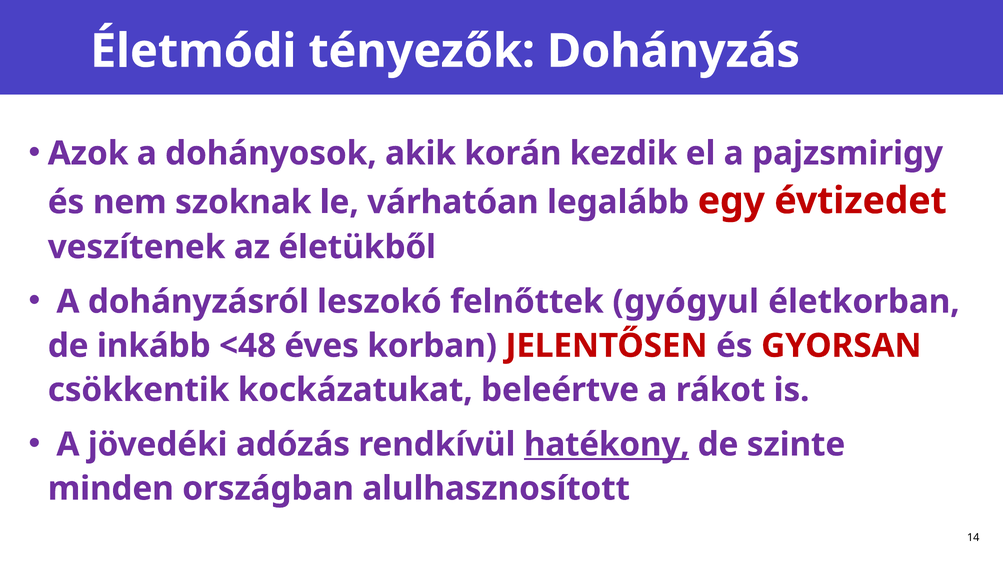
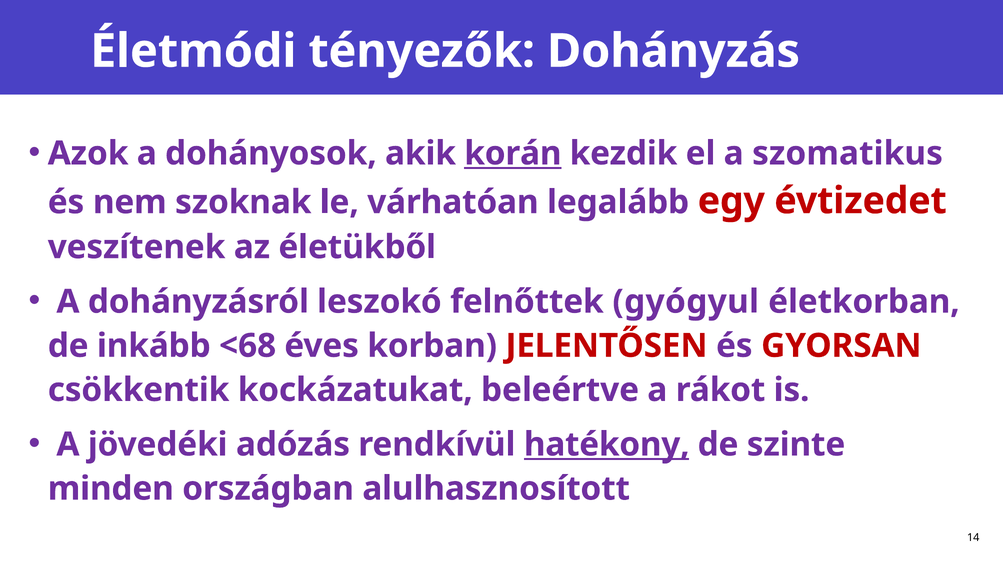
korán underline: none -> present (513, 153)
pajzsmirigy: pajzsmirigy -> szomatikus (847, 153)
<48: <48 -> <68 (248, 346)
